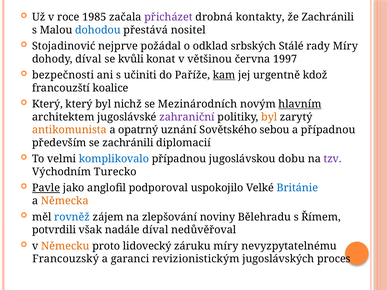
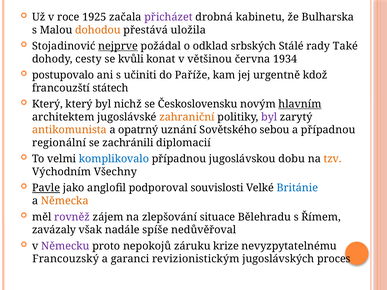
1985: 1985 -> 1925 (94, 17)
kontakty: kontakty -> kabinetu (260, 17)
že Zachránili: Zachránili -> Bulharska (328, 17)
dohodou colour: blue -> orange (98, 30)
nositel: nositel -> uložila (188, 30)
nejprve underline: none -> present (118, 46)
rady Míry: Míry -> Také (345, 46)
dohody díval: díval -> cesty (89, 59)
1997: 1997 -> 1934 (285, 59)
bezpečnosti: bezpečnosti -> postupovalo (63, 75)
kam underline: present -> none (224, 75)
koalice: koalice -> státech (111, 88)
Mezinárodních: Mezinárodních -> Československu (198, 104)
zahraniční colour: purple -> orange (187, 117)
byl colour: orange -> purple (269, 117)
především: především -> regionální (59, 143)
tzv colour: purple -> orange (333, 159)
Turecko: Turecko -> Všechny (115, 172)
uspokojilo: uspokojilo -> souvislosti (217, 188)
rovněž colour: blue -> purple (72, 217)
noviny: noviny -> situace (218, 217)
potvrdili: potvrdili -> zavázaly (54, 230)
nadále díval: díval -> spíše (155, 230)
Německu colour: orange -> purple (65, 246)
lidovecký: lidovecký -> nepokojů (147, 246)
záruku míry: míry -> krize (226, 246)
